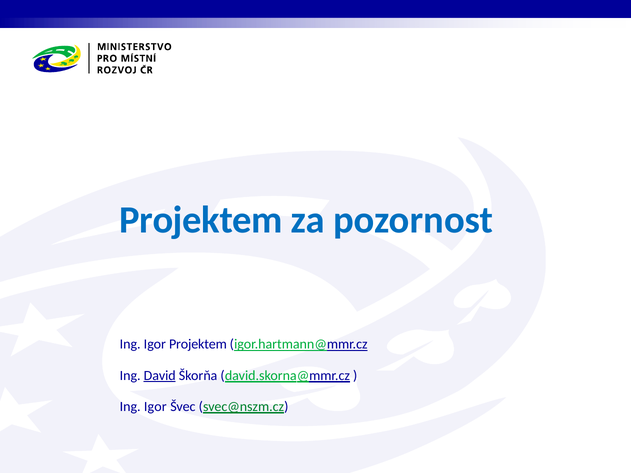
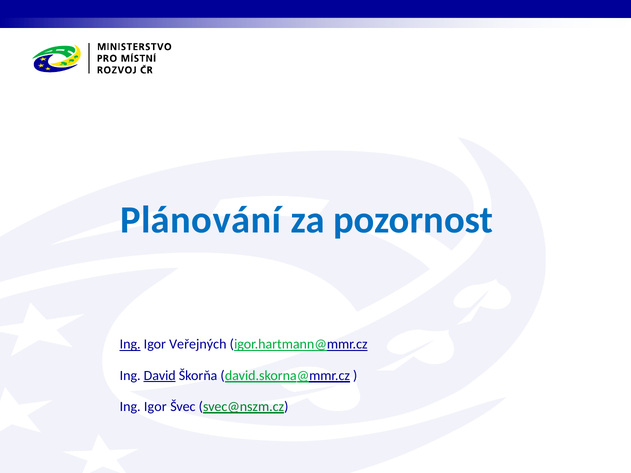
Projektem: Projektem -> Plánování (201, 220)
Ing underline: none -> present (130, 345)
Igor Projektem: Projektem -> Veřejných (198, 345)
